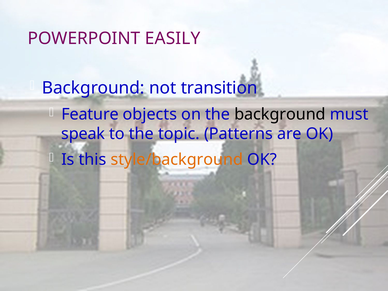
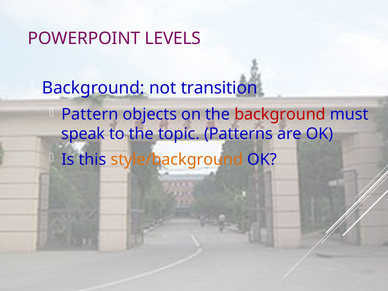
EASILY: EASILY -> LEVELS (173, 38)
Feature: Feature -> Pattern (90, 114)
background colour: black -> red (280, 114)
